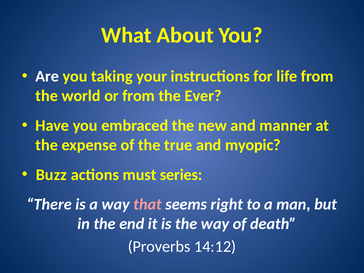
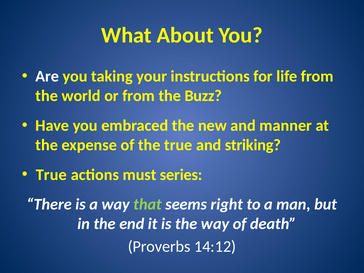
Ever: Ever -> Buzz (203, 96)
myopic: myopic -> striking (253, 145)
Buzz: Buzz -> True (51, 175)
that colour: pink -> light green (148, 204)
